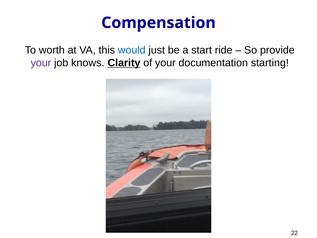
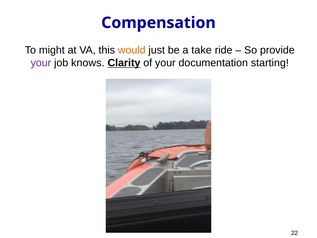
worth: worth -> might (52, 50)
would colour: blue -> orange (132, 50)
start: start -> take (202, 50)
